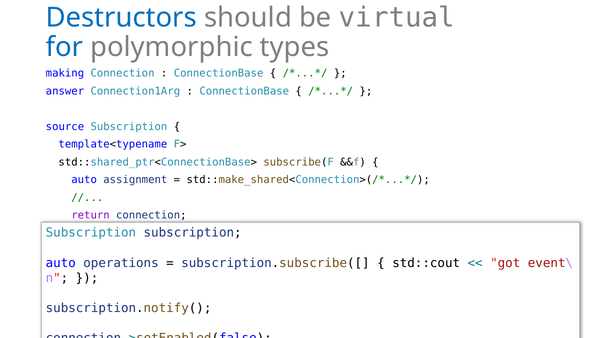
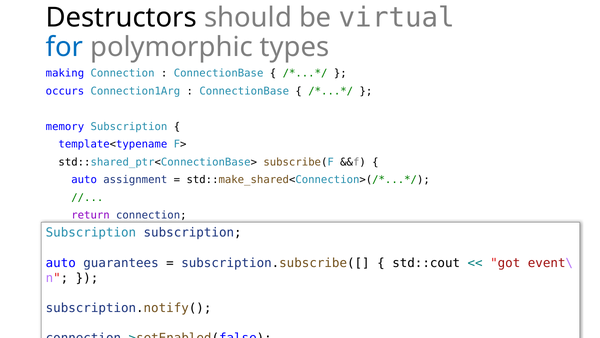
Destructors colour: blue -> black (121, 18)
answer: answer -> occurs (65, 91)
source: source -> memory (65, 126)
operations: operations -> guarantees (121, 262)
